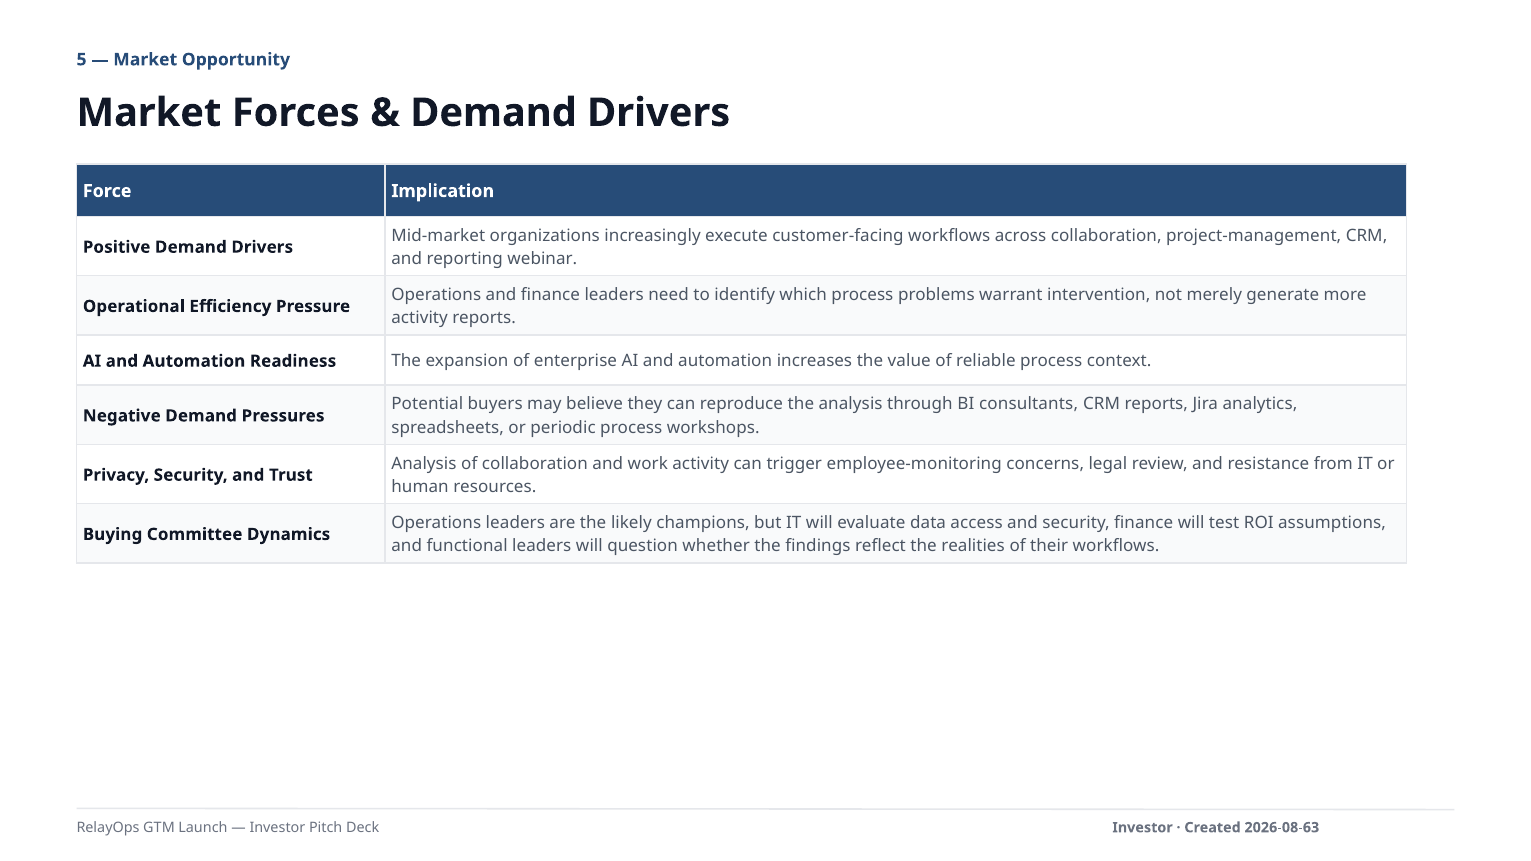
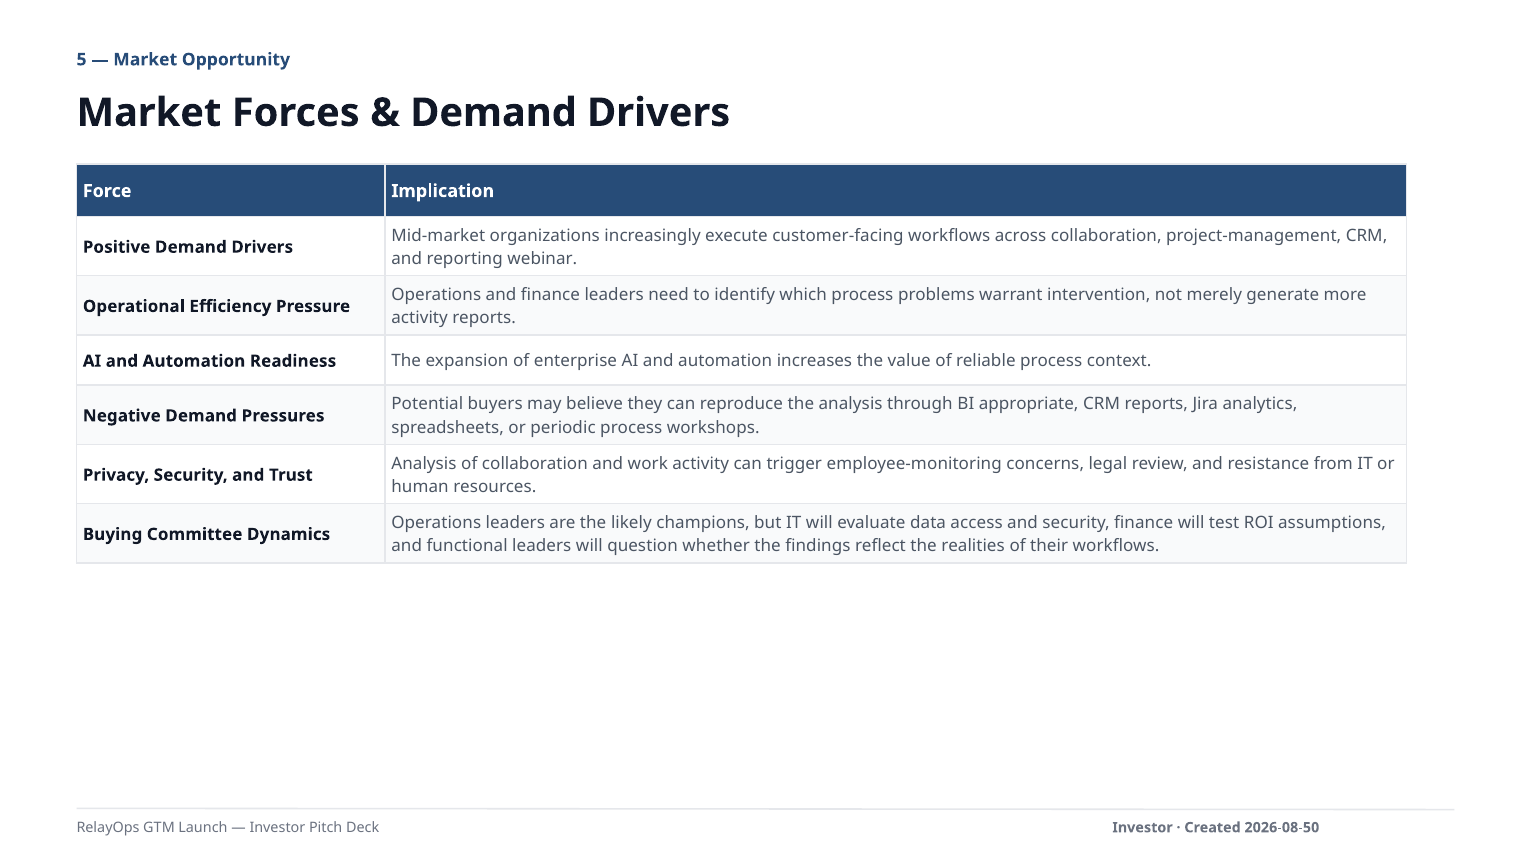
consultants: consultants -> appropriate (1029, 404)
2026-08-63: 2026-08-63 -> 2026-08-50 (1282, 828)
